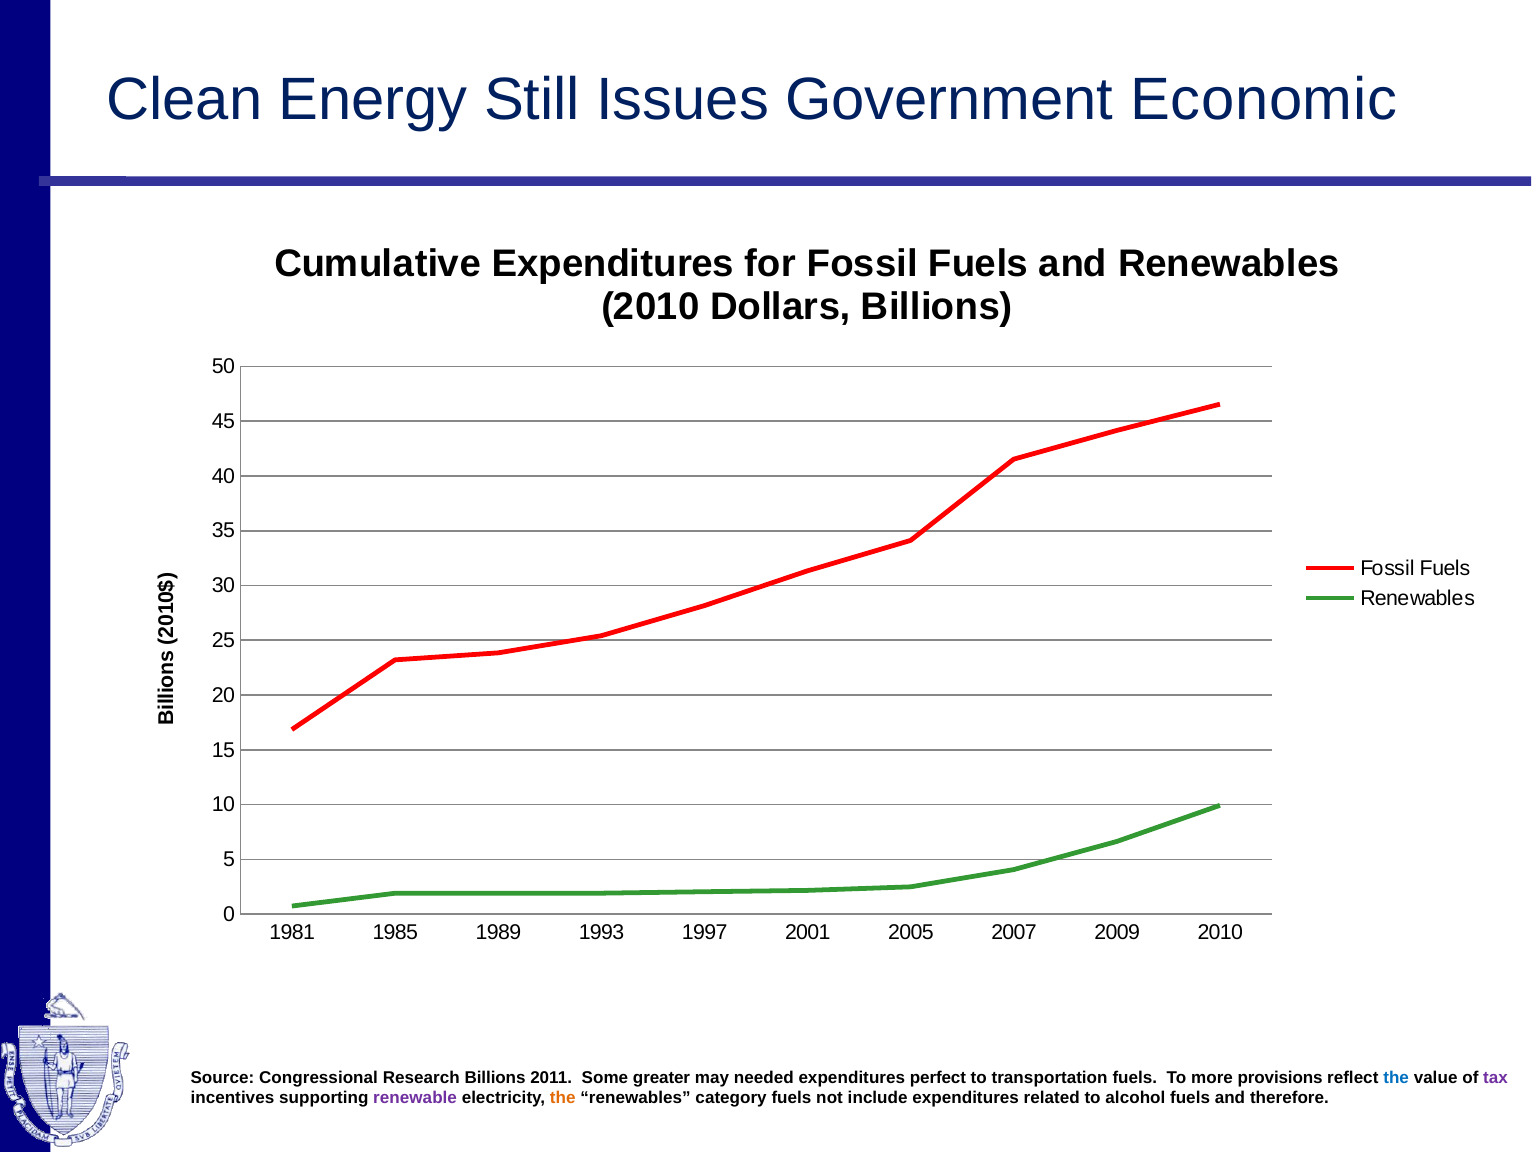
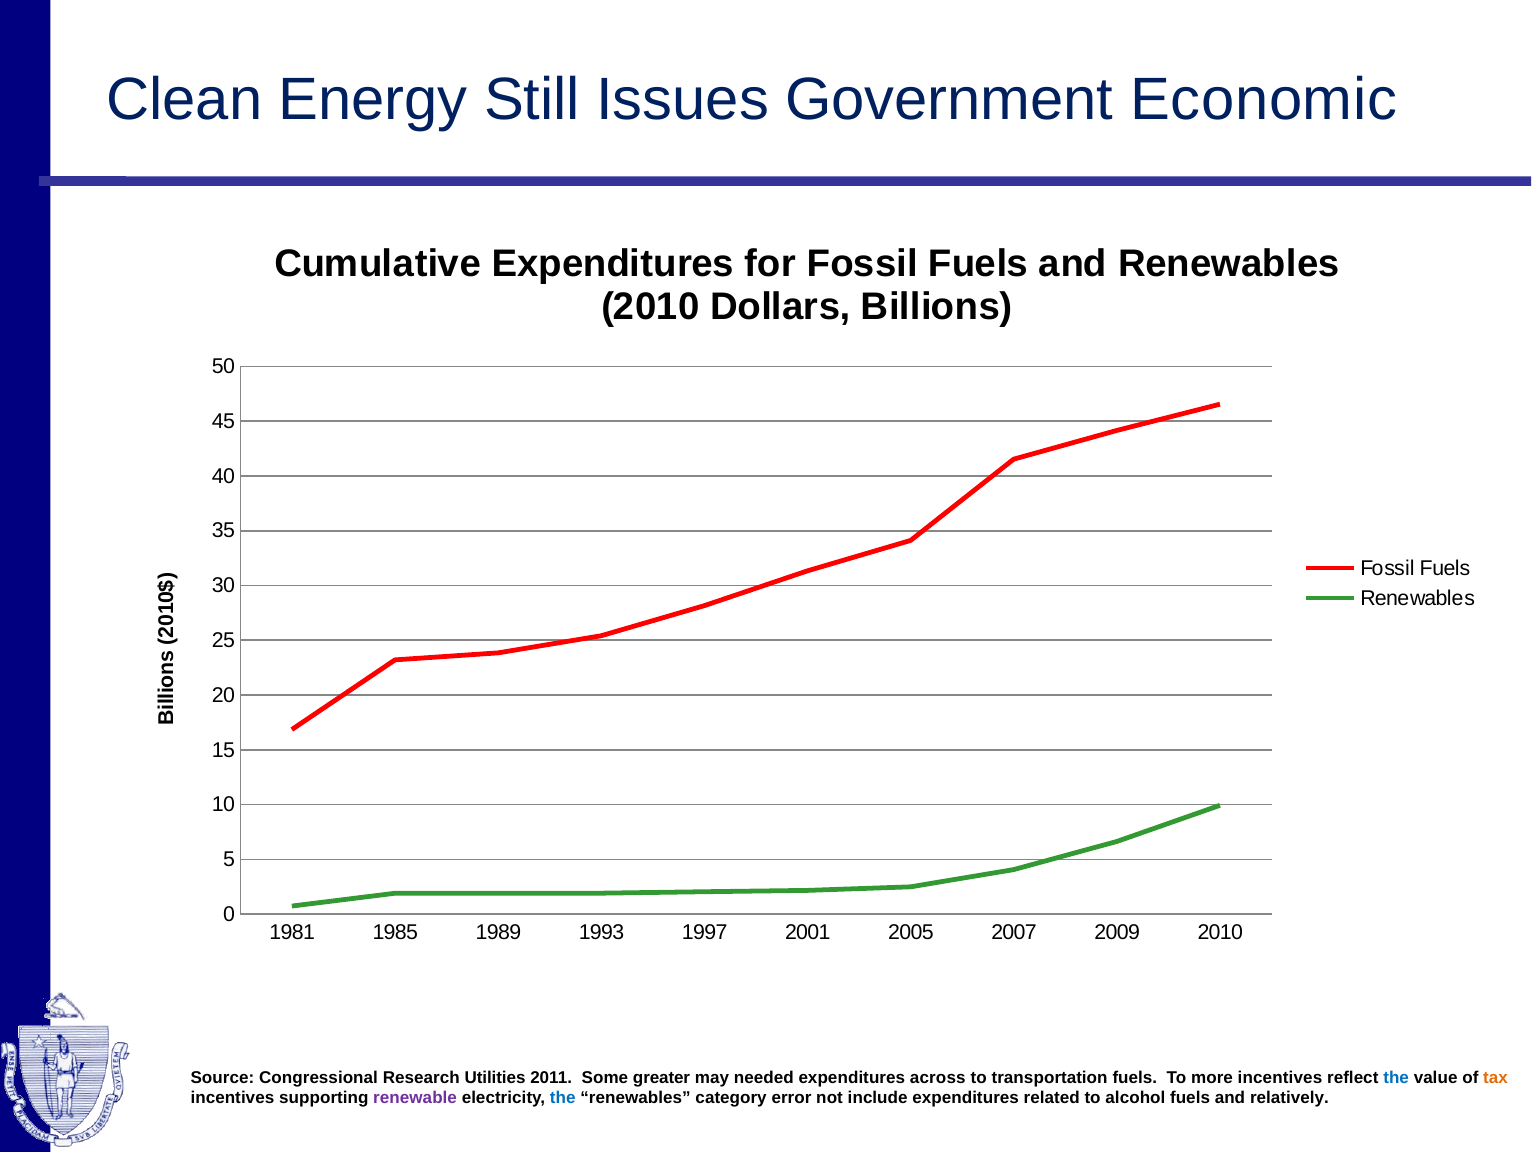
Research Billions: Billions -> Utilities (495, 1078)
perfect: perfect -> across (938, 1078)
more provisions: provisions -> incentives (1280, 1078)
tax colour: purple -> orange (1495, 1078)
the colour: orange -> blue (563, 1098)
category fuels: fuels -> error (791, 1098)
therefore: therefore -> relatively (1289, 1098)
